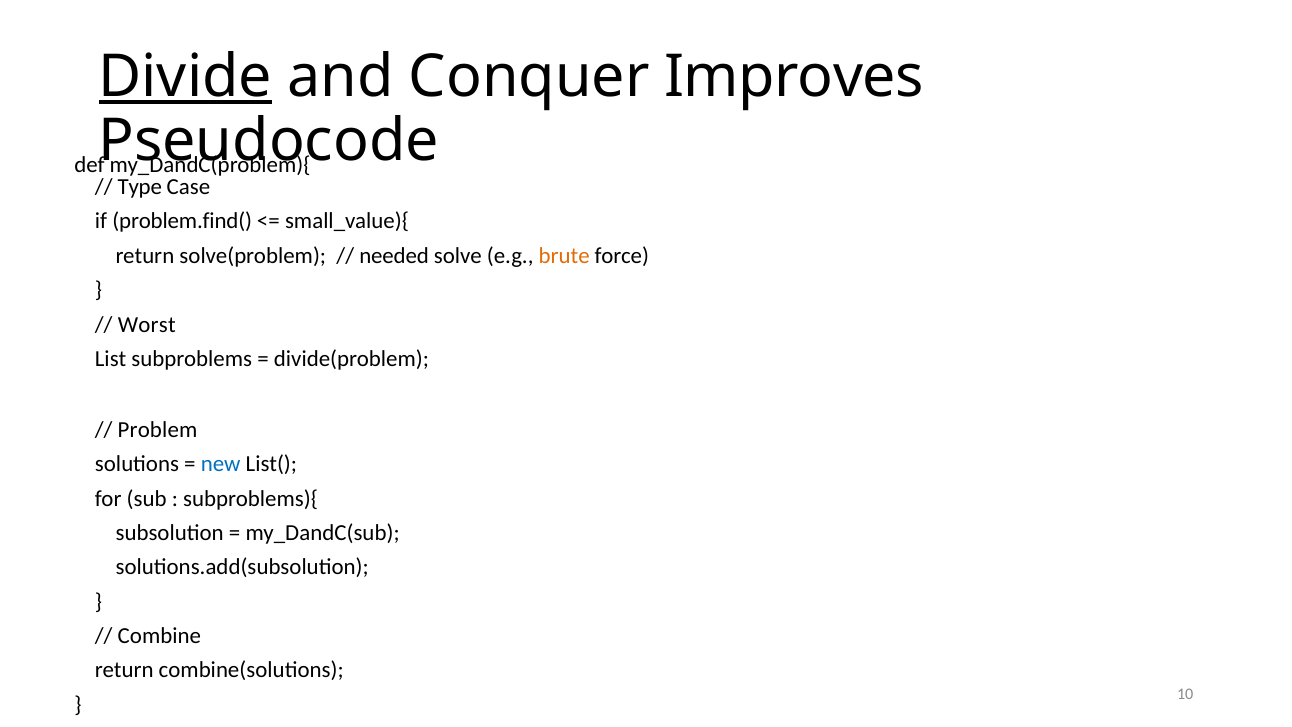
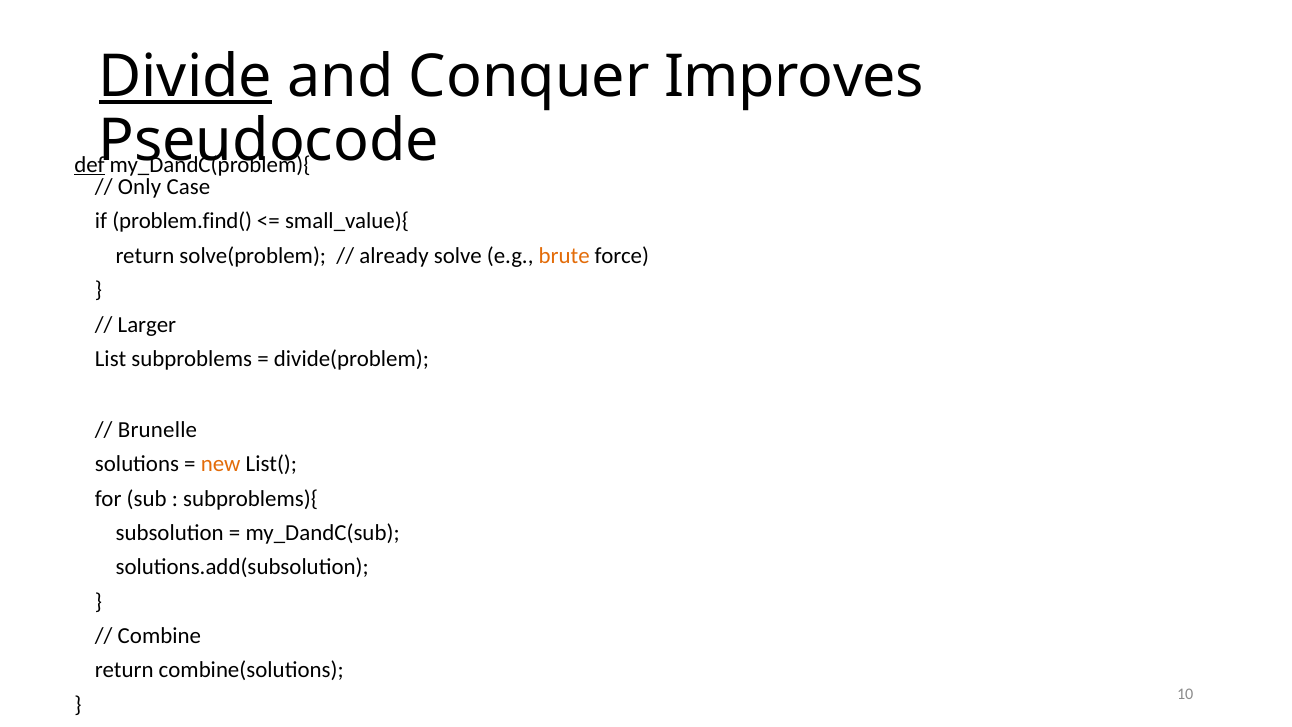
def underline: none -> present (89, 165)
Type: Type -> Only (140, 187)
needed: needed -> already (394, 256)
Worst: Worst -> Larger (147, 324)
Problem: Problem -> Brunelle (157, 430)
new colour: blue -> orange (221, 464)
